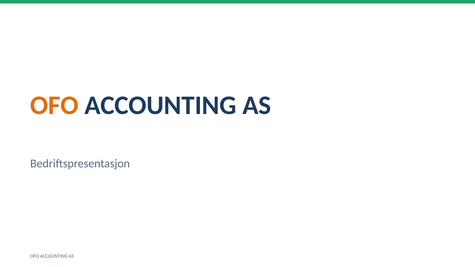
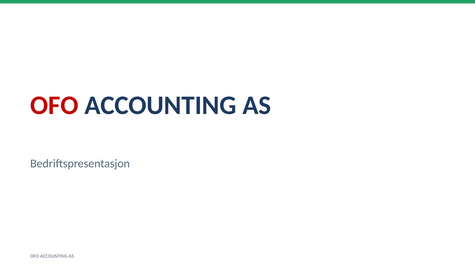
OFO colour: orange -> red (54, 105)
